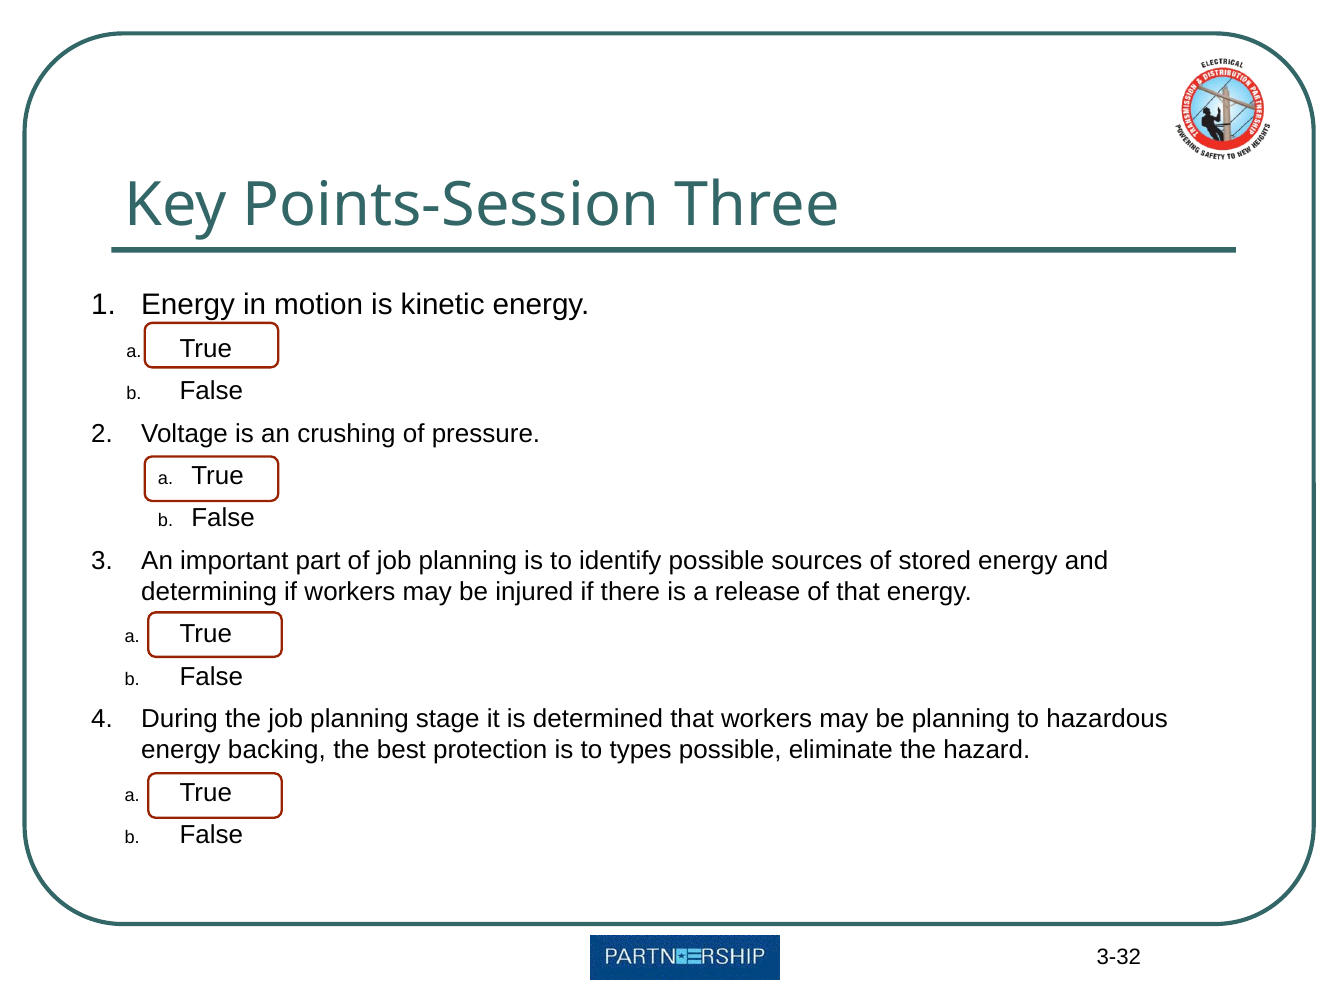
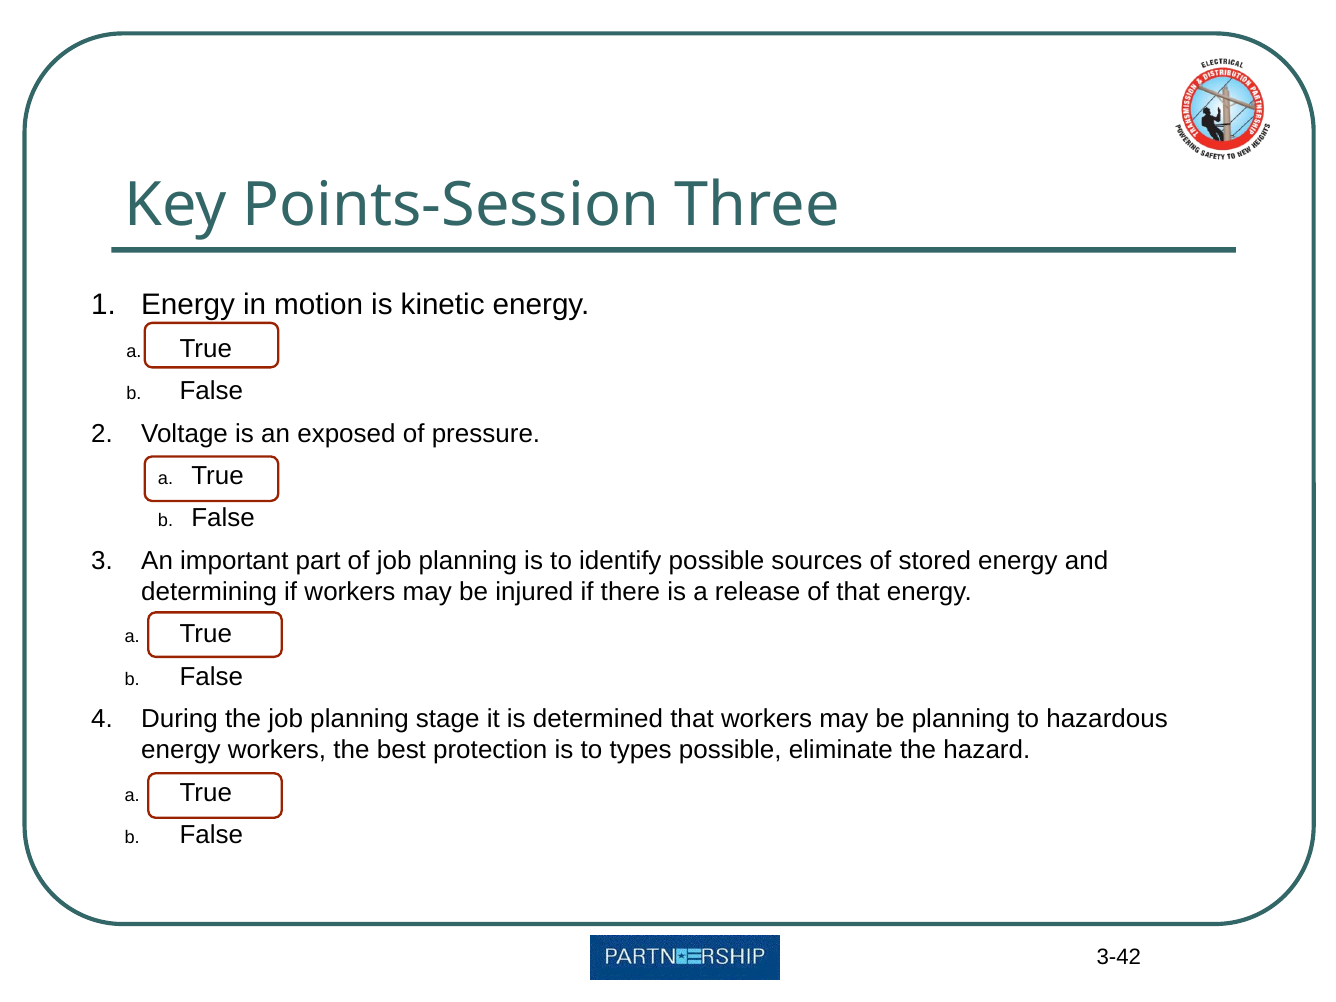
crushing: crushing -> exposed (346, 434)
energy backing: backing -> workers (277, 750)
3-32: 3-32 -> 3-42 (1119, 957)
